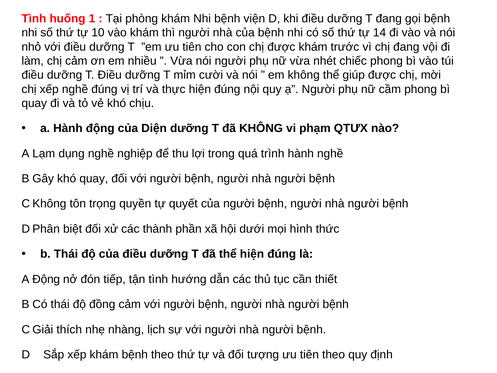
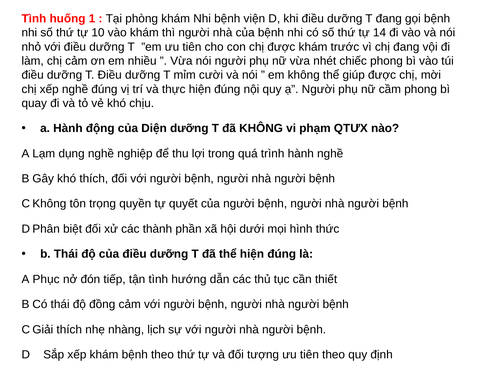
khó quay: quay -> thích (94, 179)
A Động: Động -> Phục (46, 279)
